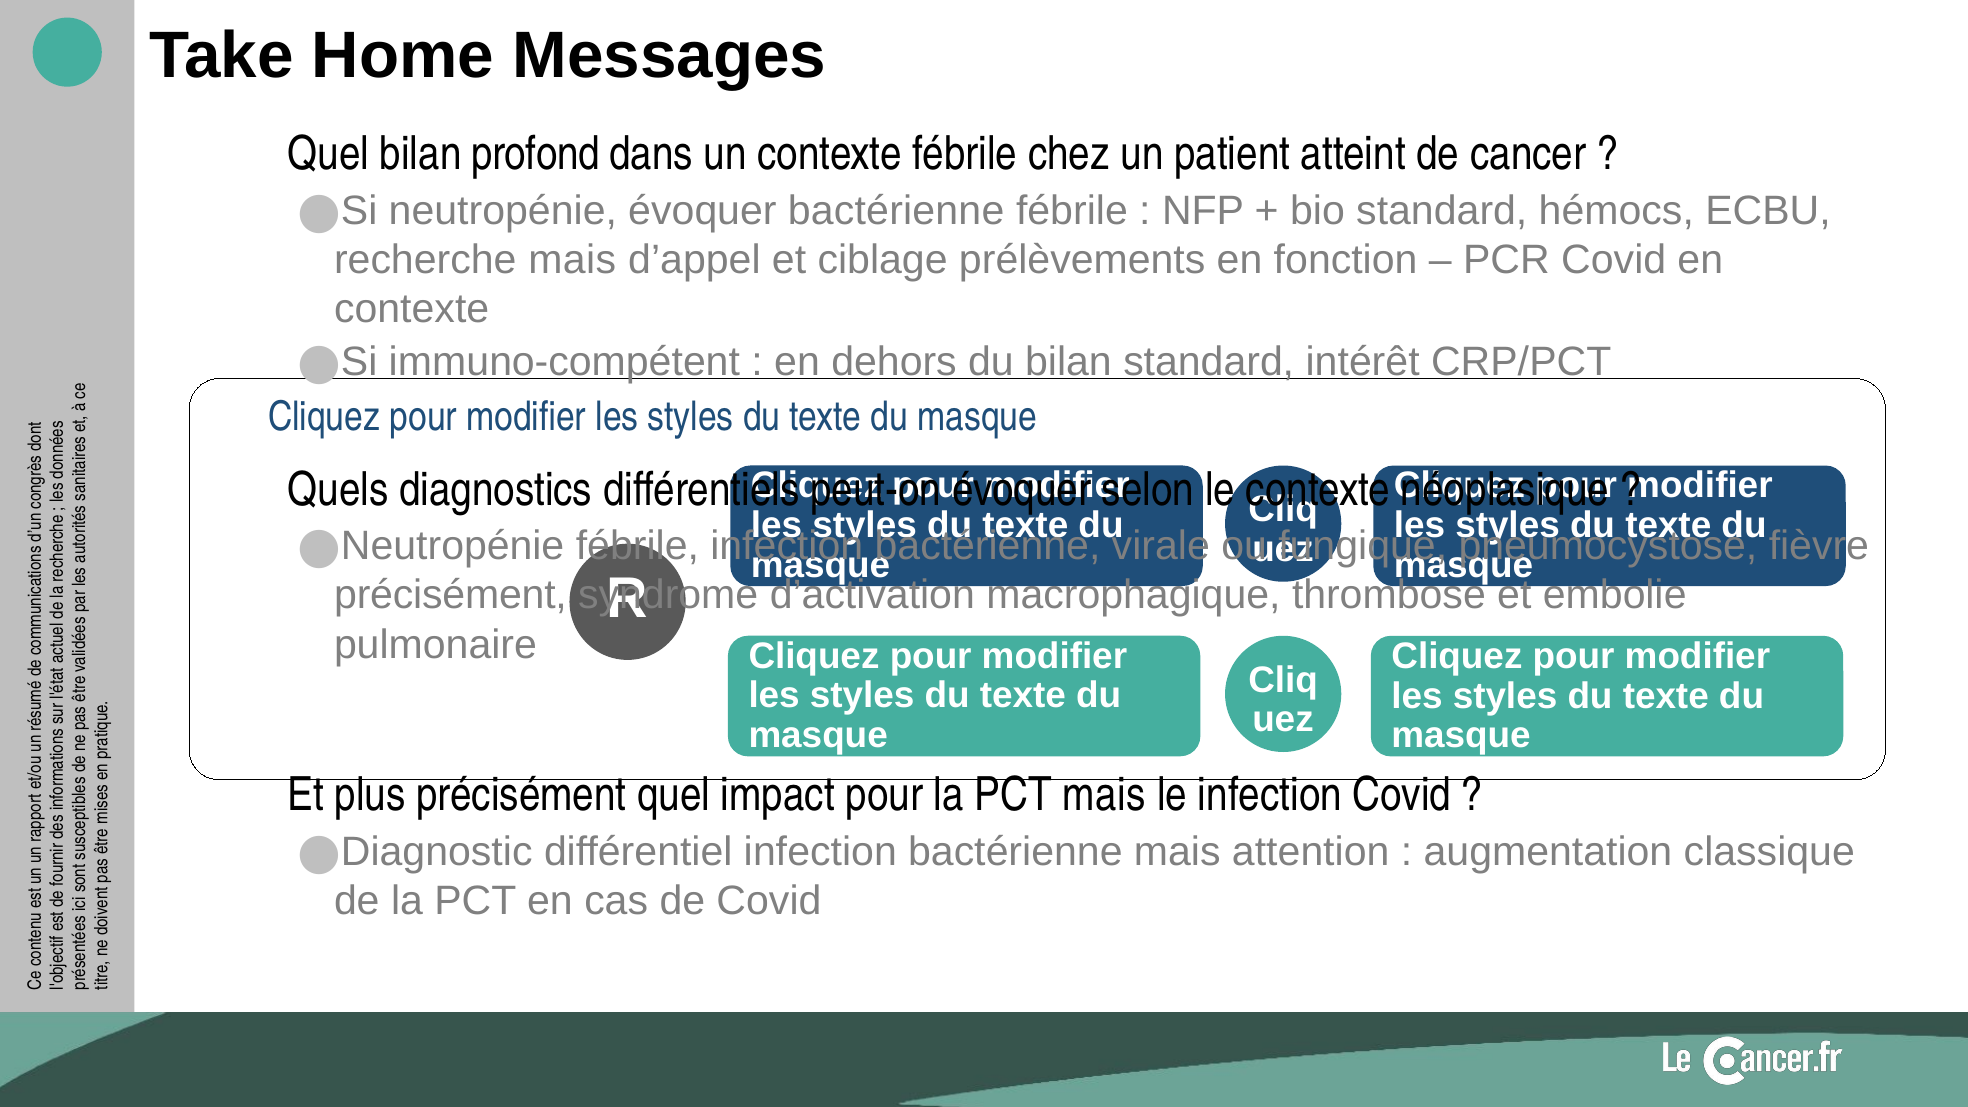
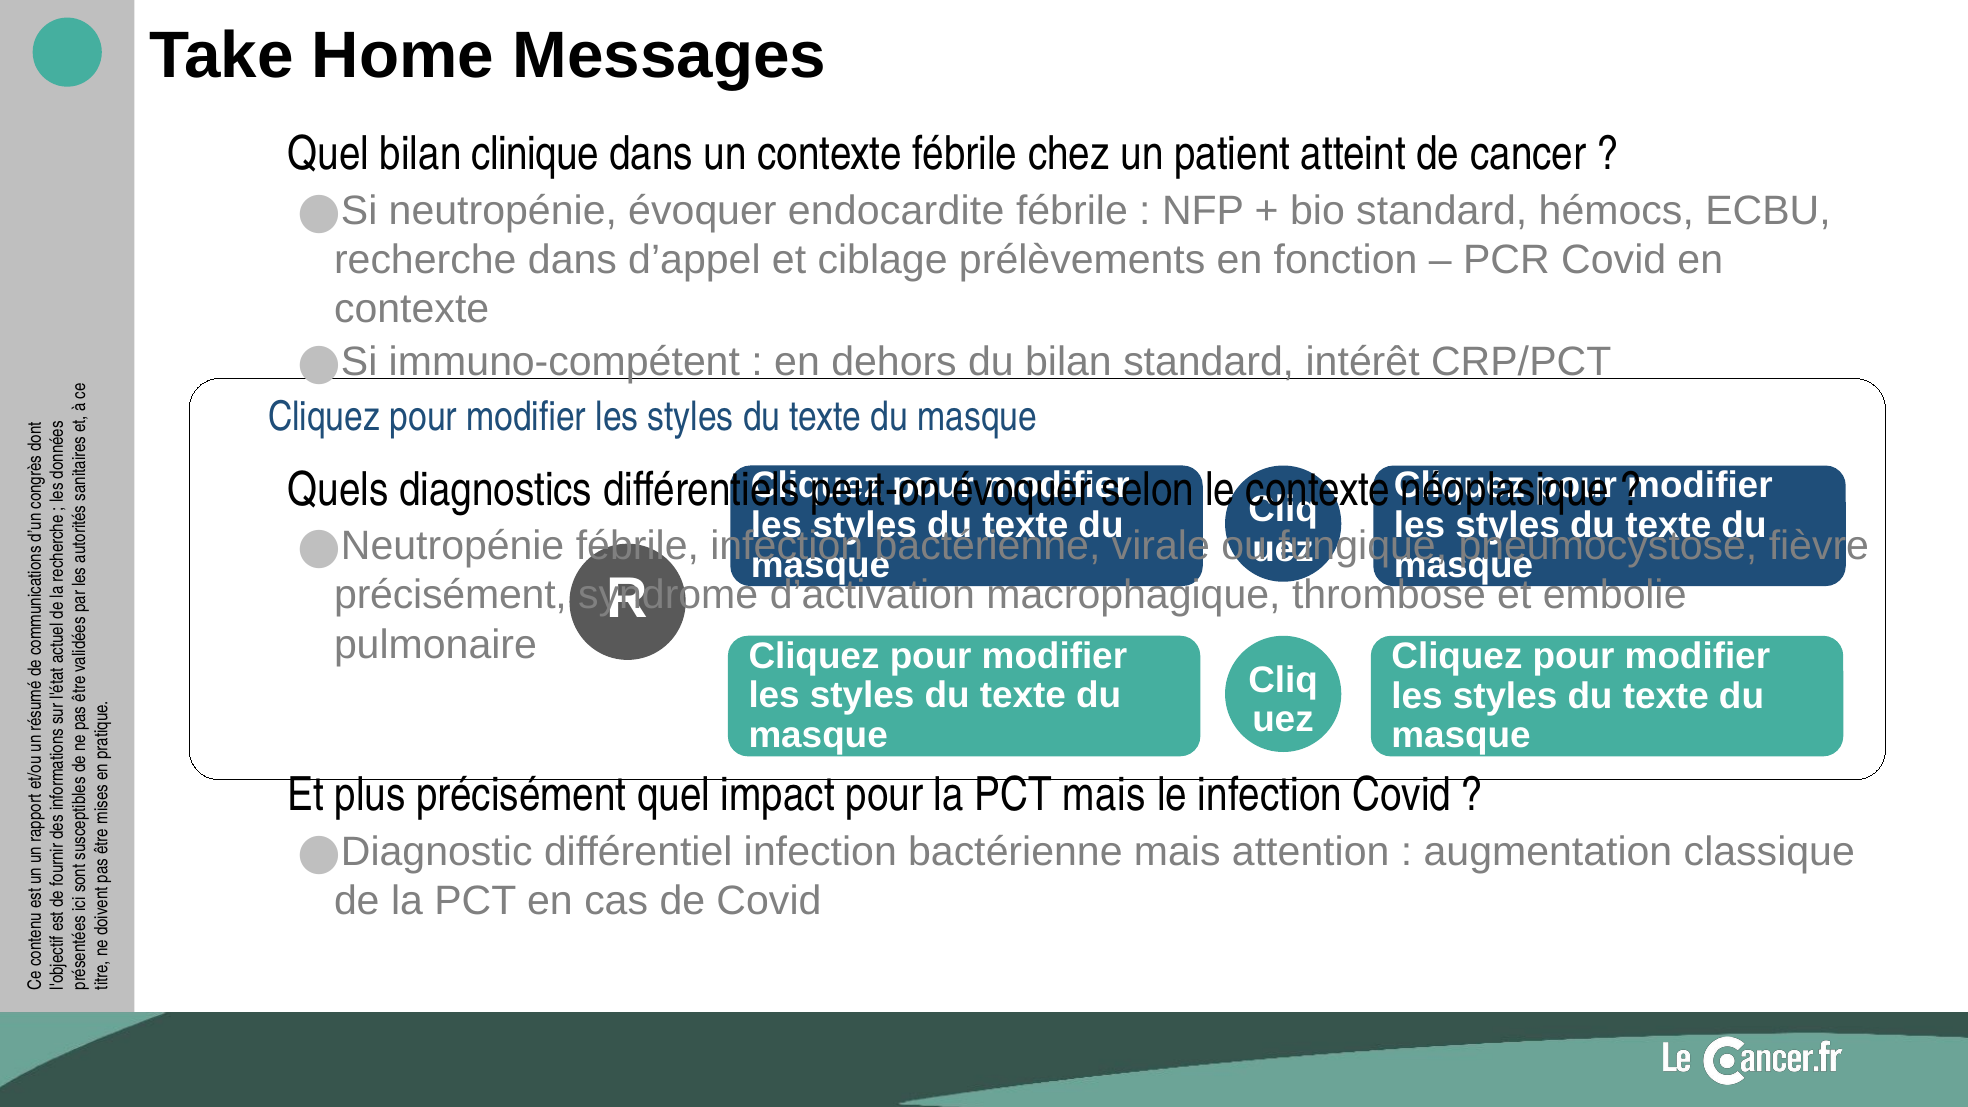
profond: profond -> clinique (536, 154)
évoquer bactérienne: bactérienne -> endocardite (896, 211)
recherche mais: mais -> dans (572, 260)
